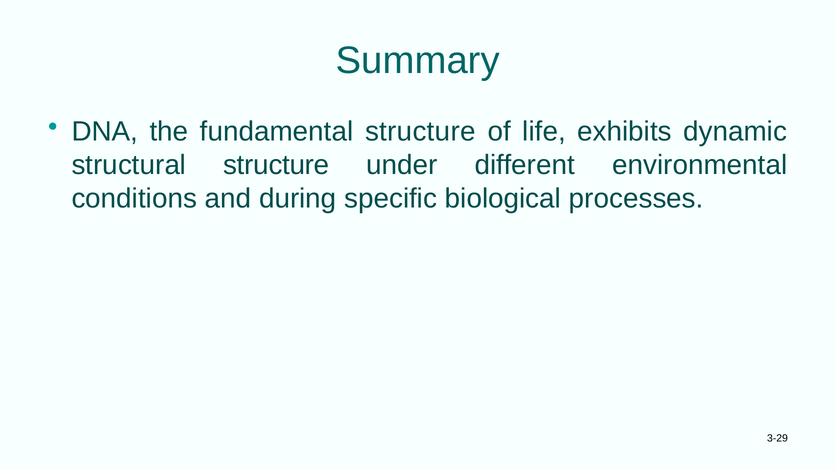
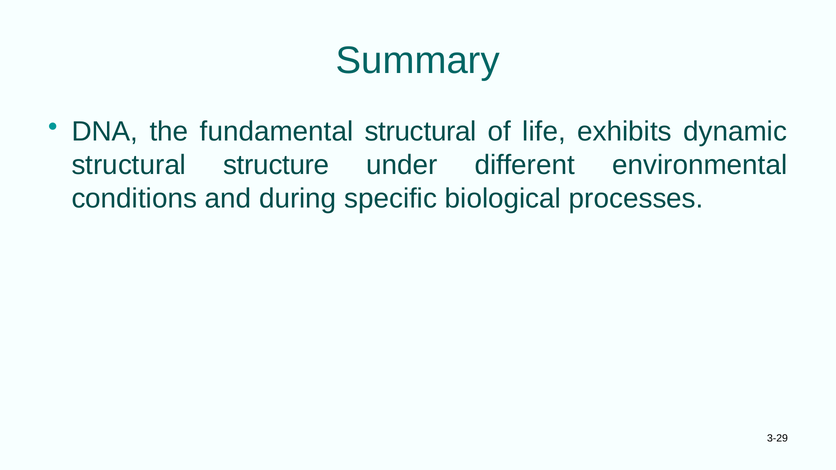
fundamental structure: structure -> structural (421, 132)
